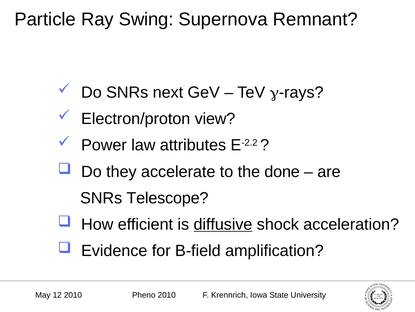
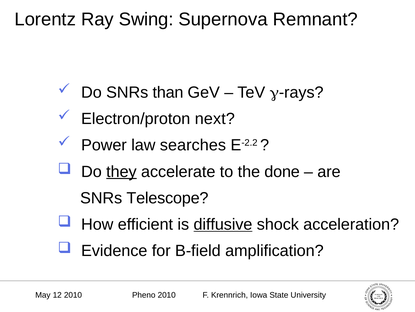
Particle: Particle -> Lorentz (45, 19)
next: next -> than (168, 92)
view: view -> next (215, 119)
attributes: attributes -> searches (193, 145)
they underline: none -> present (121, 171)
